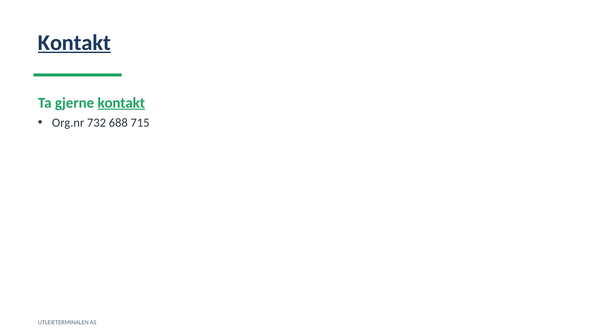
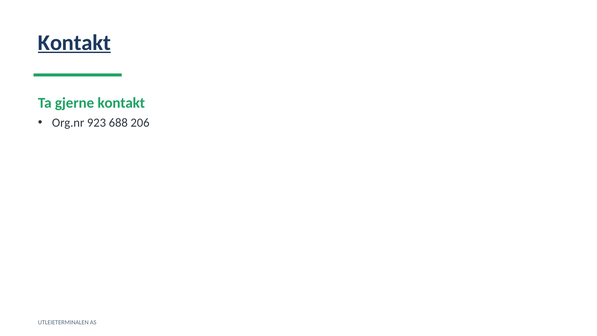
kontakt underline: present -> none (121, 103)
732: 732 -> 923 (97, 123)
715: 715 -> 206 (140, 123)
